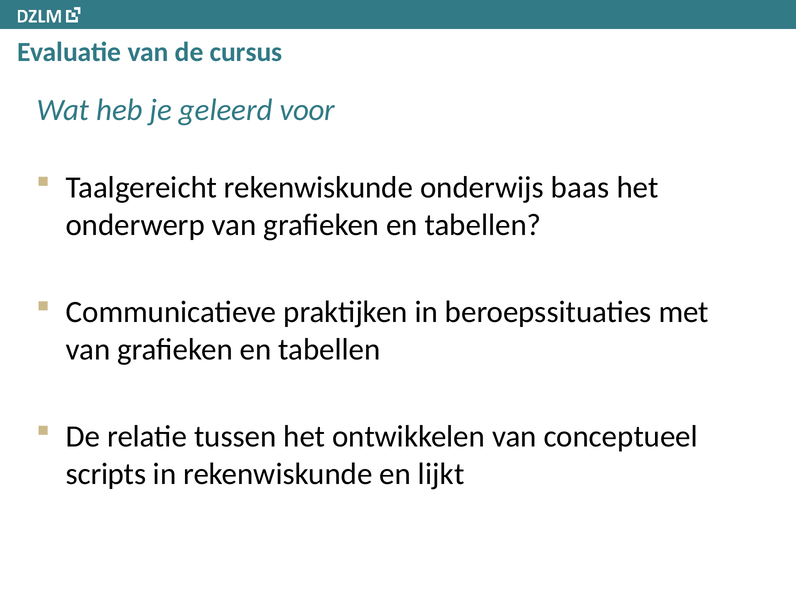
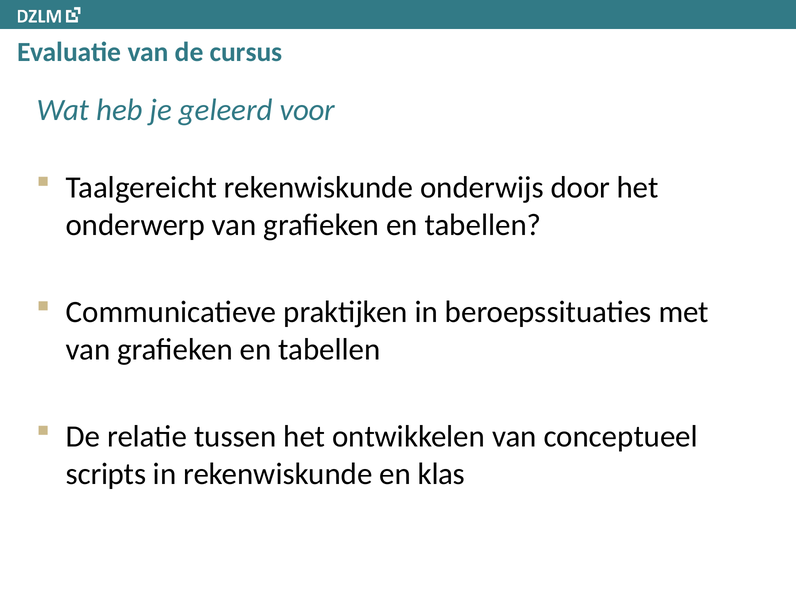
baas: baas -> door (580, 188)
lijkt: lijkt -> klas (441, 474)
